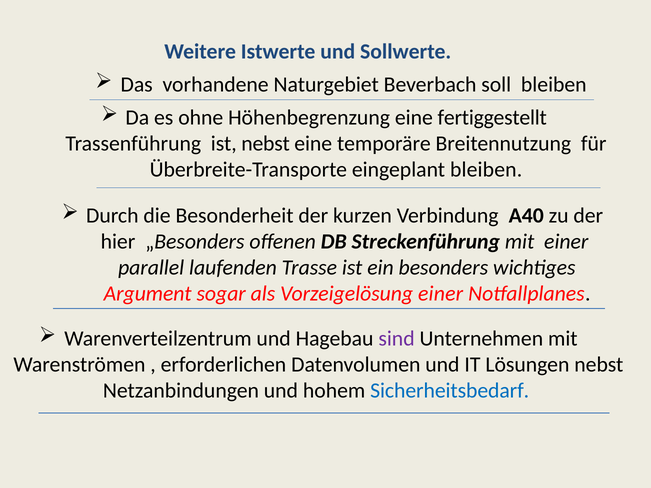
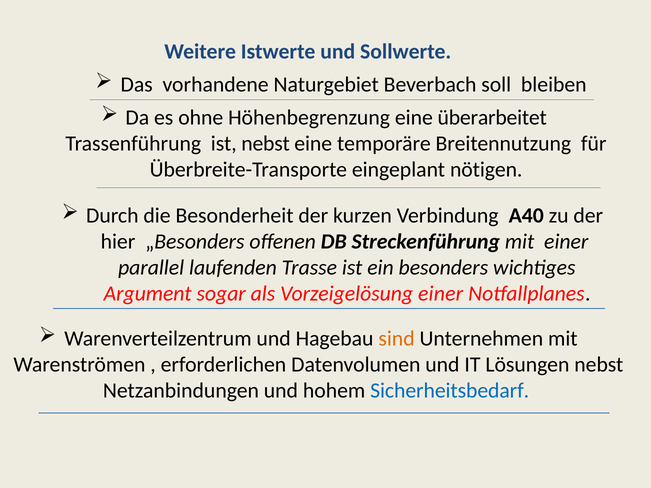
fertiggestellt: fertiggestellt -> überarbeitet (492, 117)
eingeplant bleiben: bleiben -> nötigen (486, 170)
sind colour: purple -> orange (397, 339)
